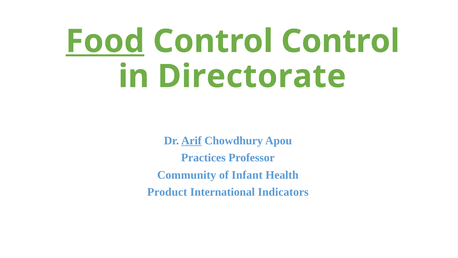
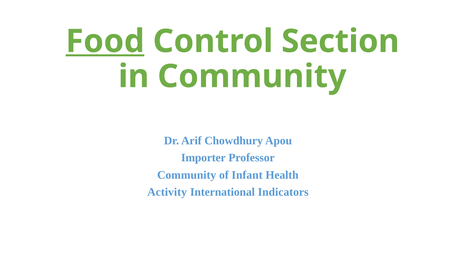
Control Control: Control -> Section (340, 41)
in Directorate: Directorate -> Community (252, 76)
Arif underline: present -> none (191, 140)
Practices: Practices -> Importer (203, 158)
Product: Product -> Activity (167, 192)
